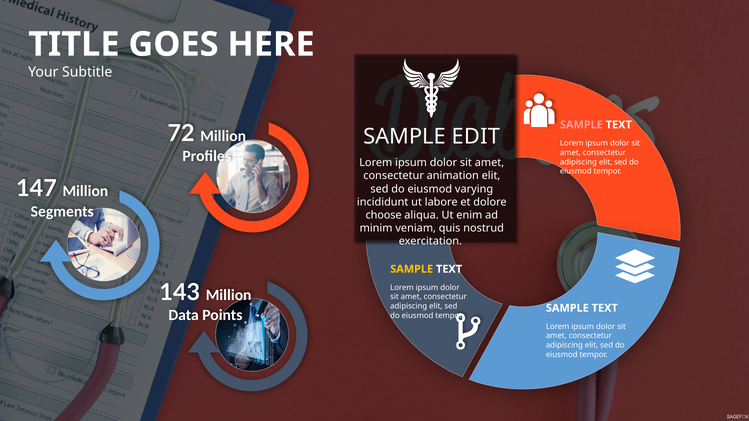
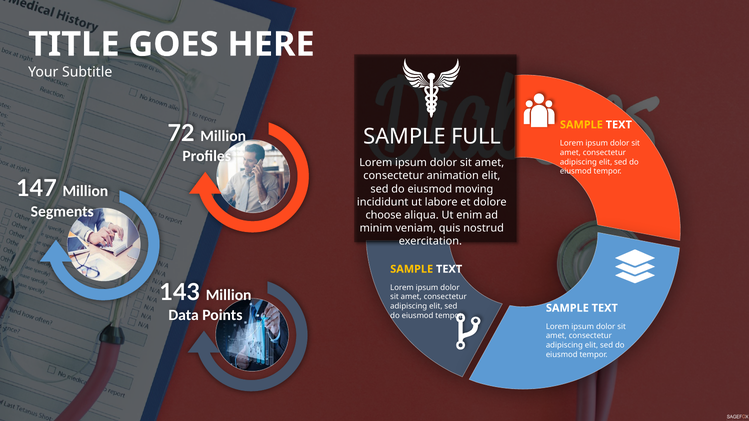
SAMPLE colour: pink -> yellow (581, 125)
EDIT: EDIT -> FULL (476, 136)
varying: varying -> moving (474, 189)
